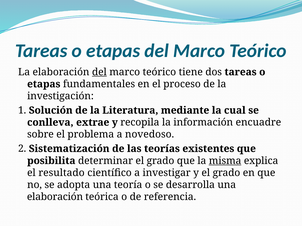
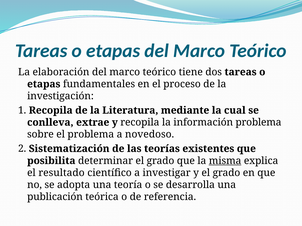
del underline: present -> none (99, 72)
1 Solución: Solución -> Recopila (51, 111)
información encuadre: encuadre -> problema (258, 123)
elaboración: elaboración -> publicación (55, 197)
